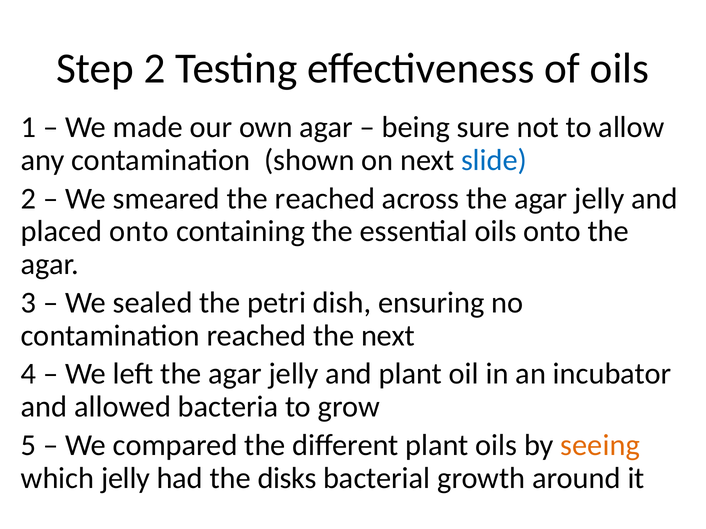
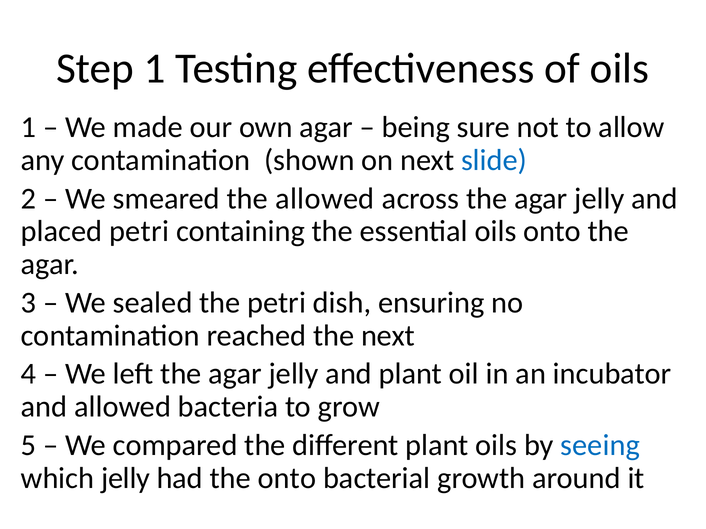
Step 2: 2 -> 1 (155, 68)
the reached: reached -> allowed (325, 199)
placed onto: onto -> petri (139, 232)
seeing colour: orange -> blue (600, 446)
the disks: disks -> onto (287, 479)
